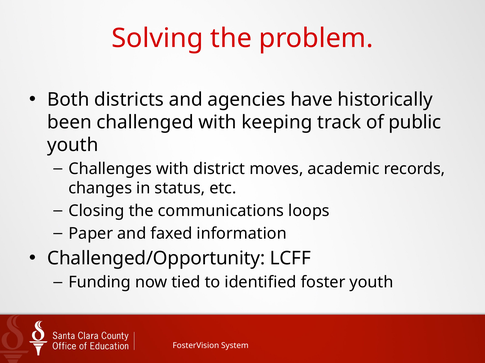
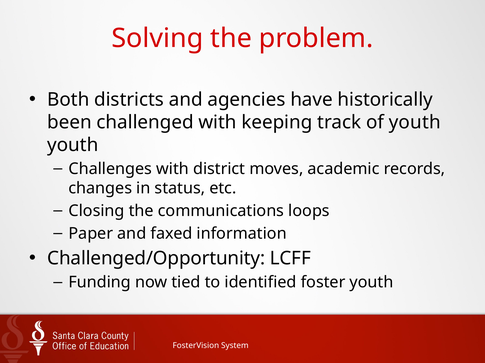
of public: public -> youth (415, 122)
